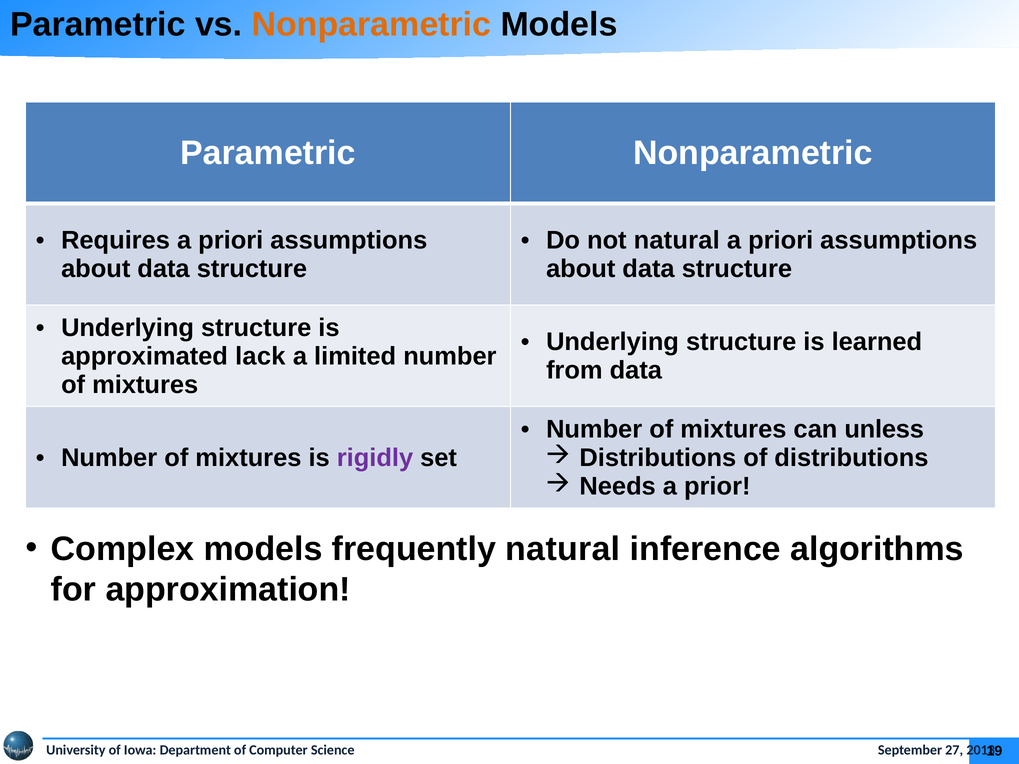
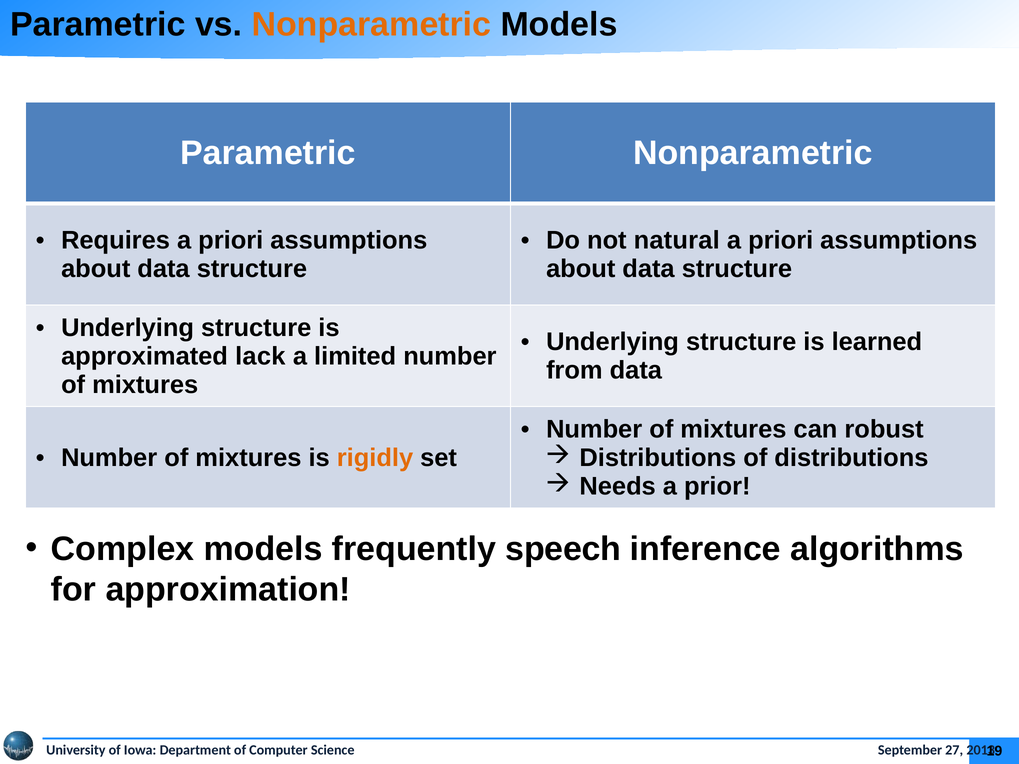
unless: unless -> robust (884, 429)
rigidly colour: purple -> orange (375, 458)
frequently natural: natural -> speech (563, 549)
